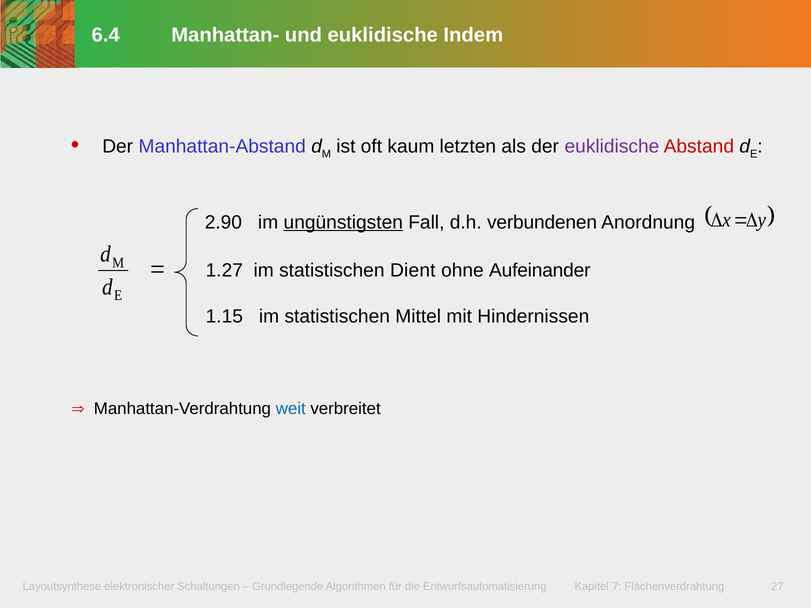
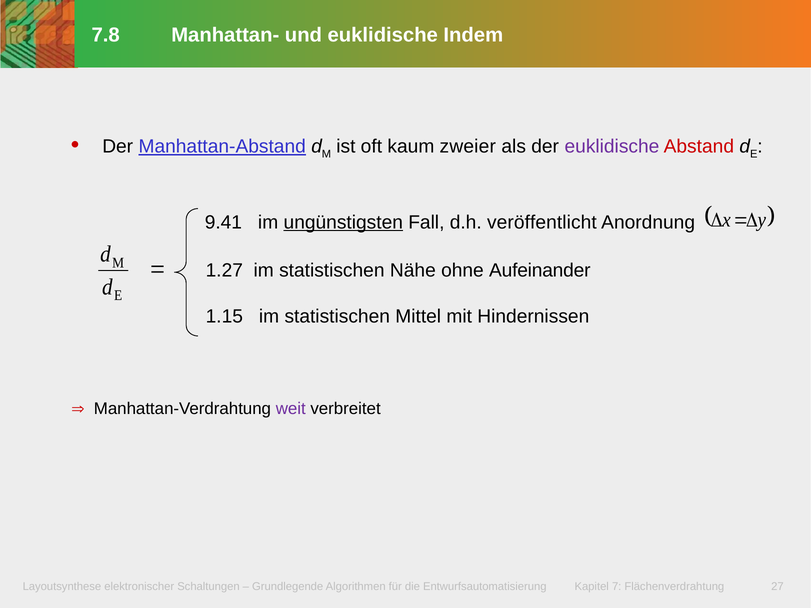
6.4: 6.4 -> 7.8 (106, 35)
Manhattan-Abstand underline: none -> present (222, 147)
letzten: letzten -> zweier (468, 147)
2.90: 2.90 -> 9.41 (223, 222)
verbundenen: verbundenen -> veröffentlicht (542, 222)
Dient: Dient -> Nähe (413, 271)
weit colour: blue -> purple (291, 409)
